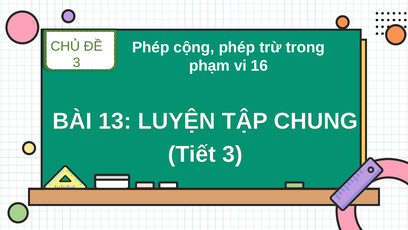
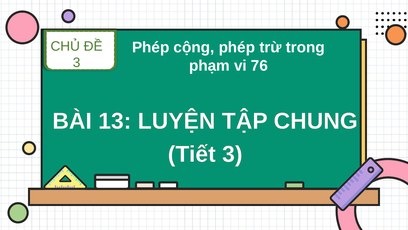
16: 16 -> 76 (259, 66)
